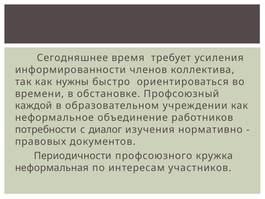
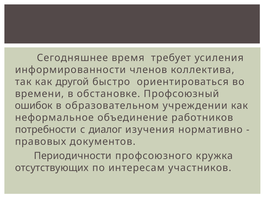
нужны: нужны -> другой (72, 82)
каждой: каждой -> ошибок (34, 106)
неформальная: неформальная -> отсутствующих (52, 168)
